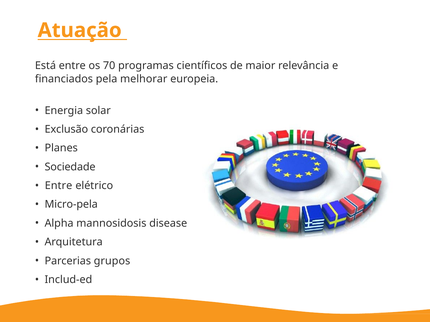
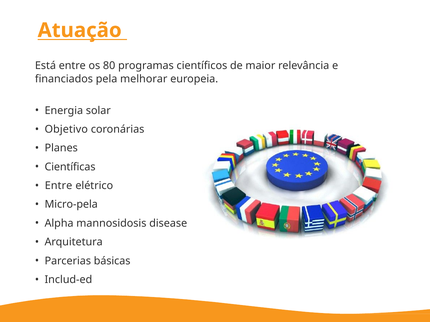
70: 70 -> 80 (109, 66)
Exclusão: Exclusão -> Objetivo (66, 129)
Sociedade: Sociedade -> Científicas (70, 167)
grupos: grupos -> básicas (112, 261)
